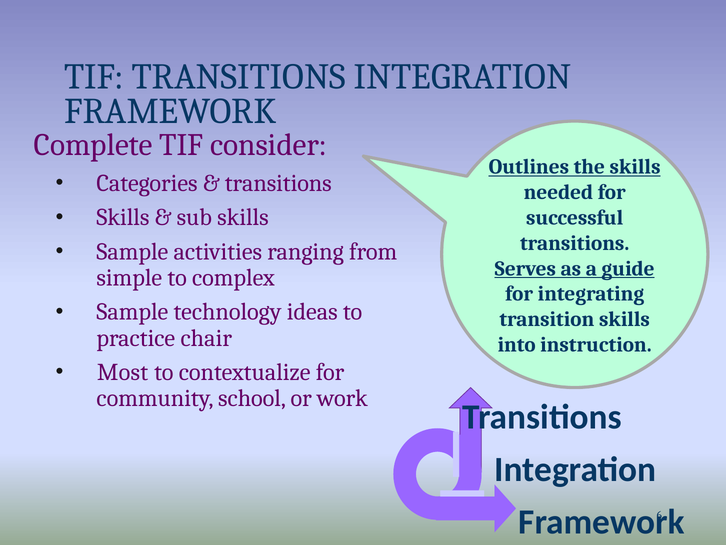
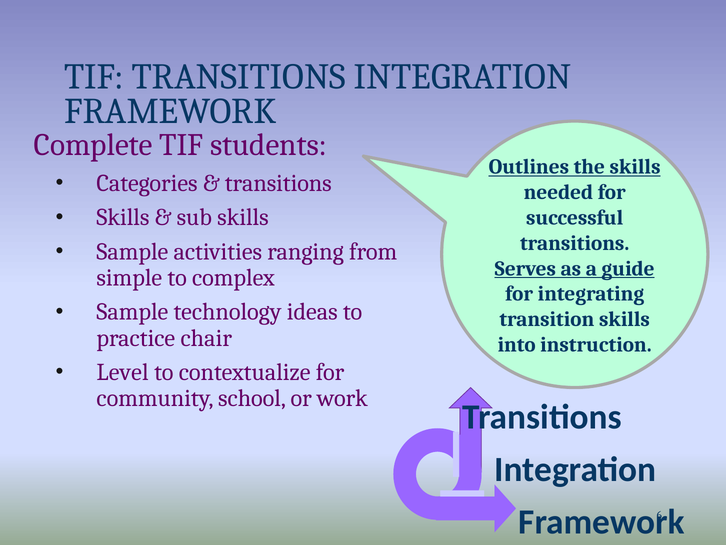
consider: consider -> students (269, 145)
Most: Most -> Level (123, 372)
